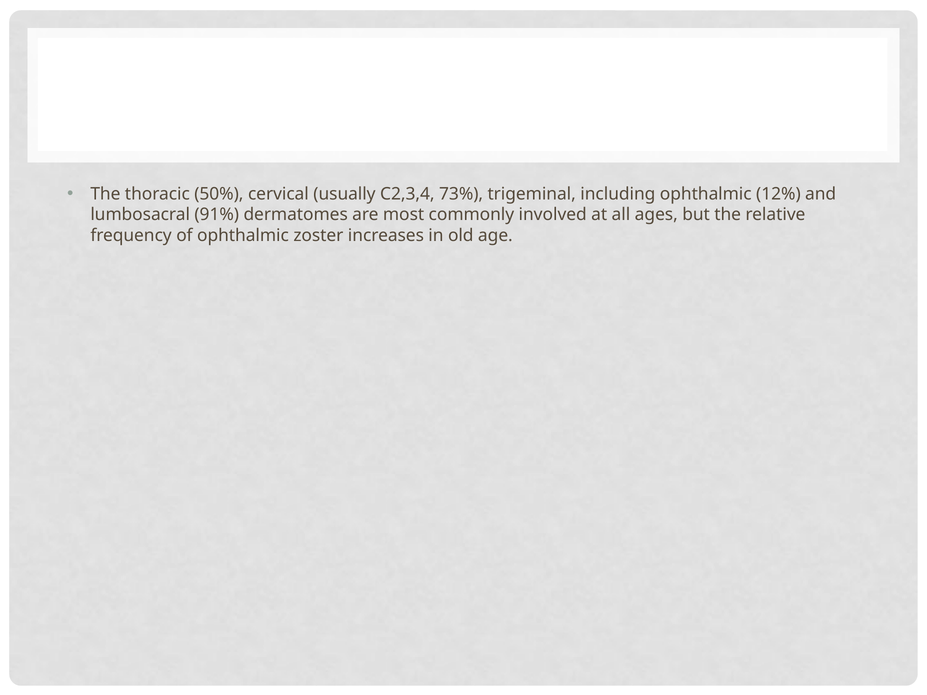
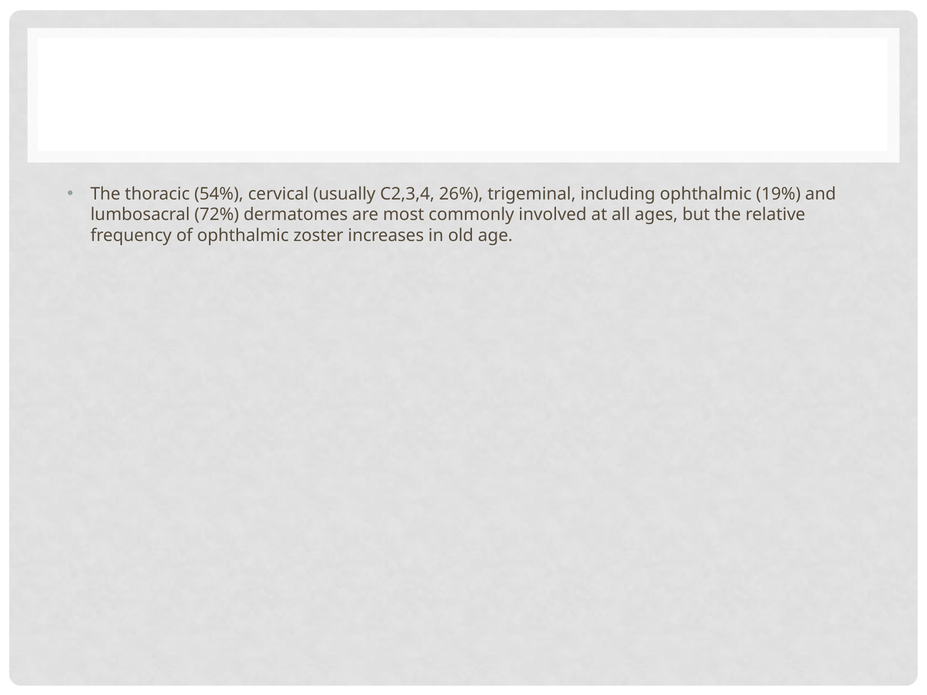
50%: 50% -> 54% (219, 194)
73%: 73% -> 26% (461, 194)
12%: 12% -> 19% (778, 194)
91%: 91% -> 72% (217, 215)
